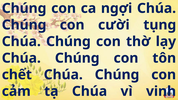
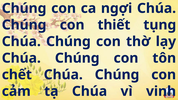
cười: cười -> thiết (114, 25)
